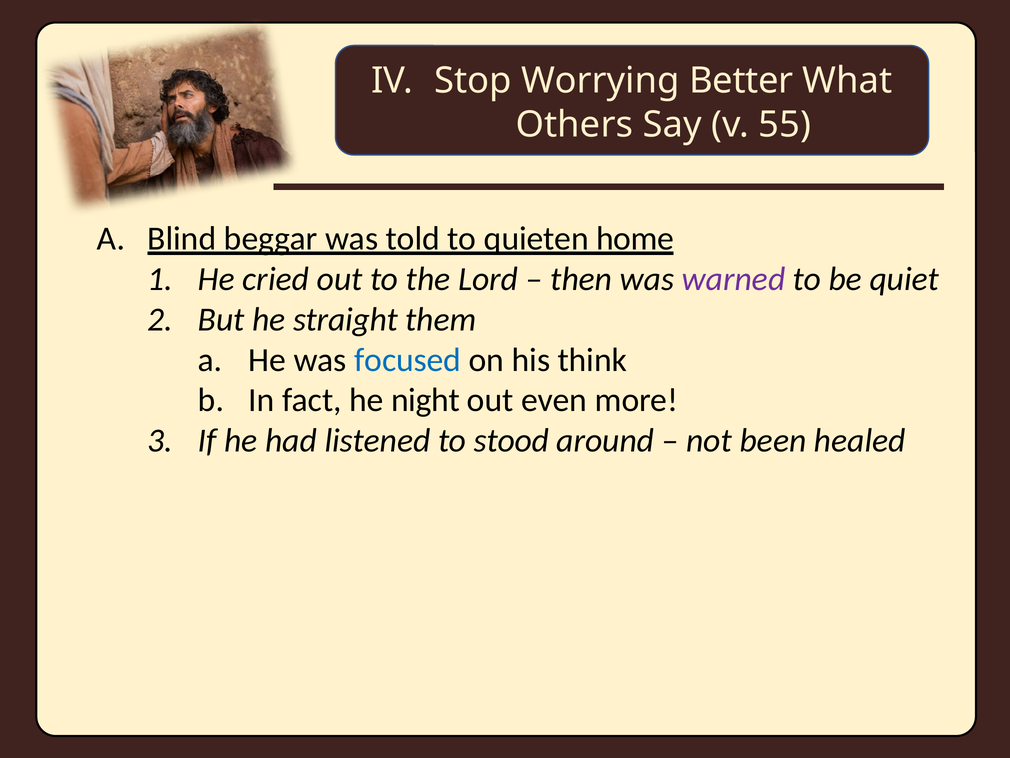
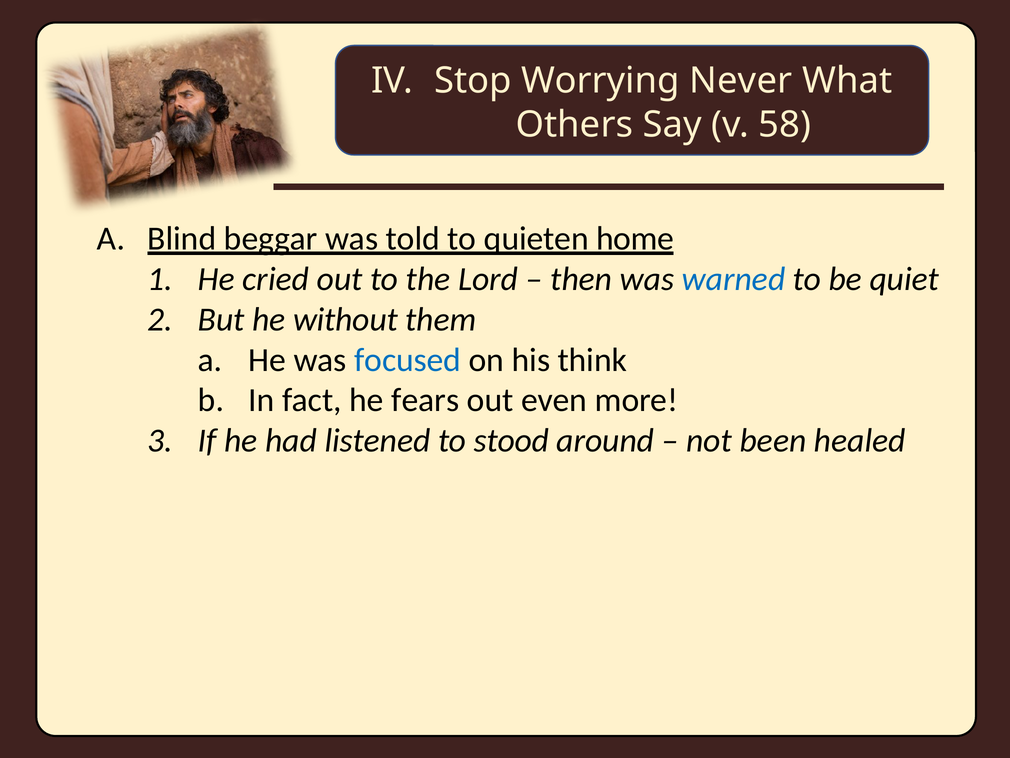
Better: Better -> Never (741, 81)
55: 55 -> 58 (785, 125)
warned colour: purple -> blue (734, 279)
straight: straight -> without (346, 319)
night: night -> fears (425, 400)
